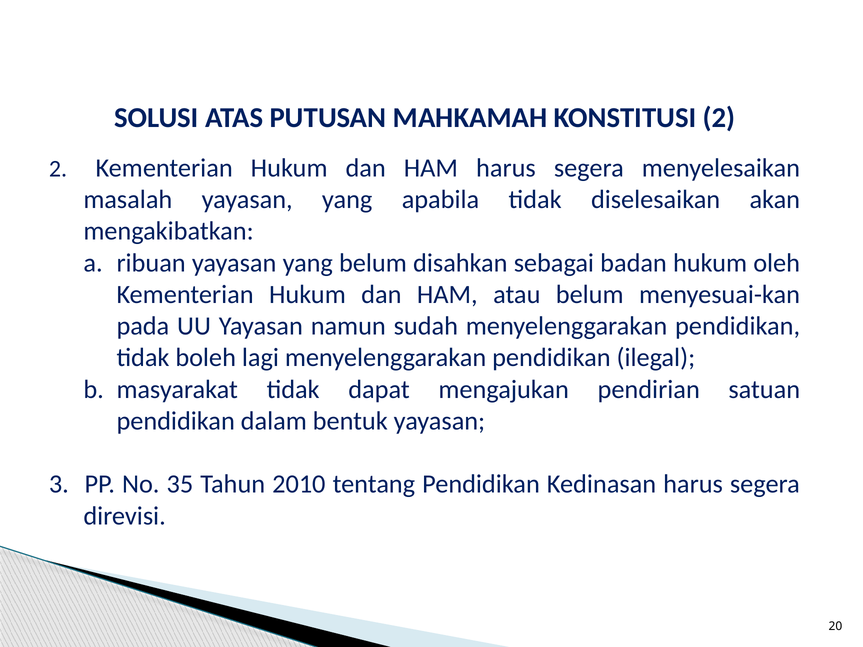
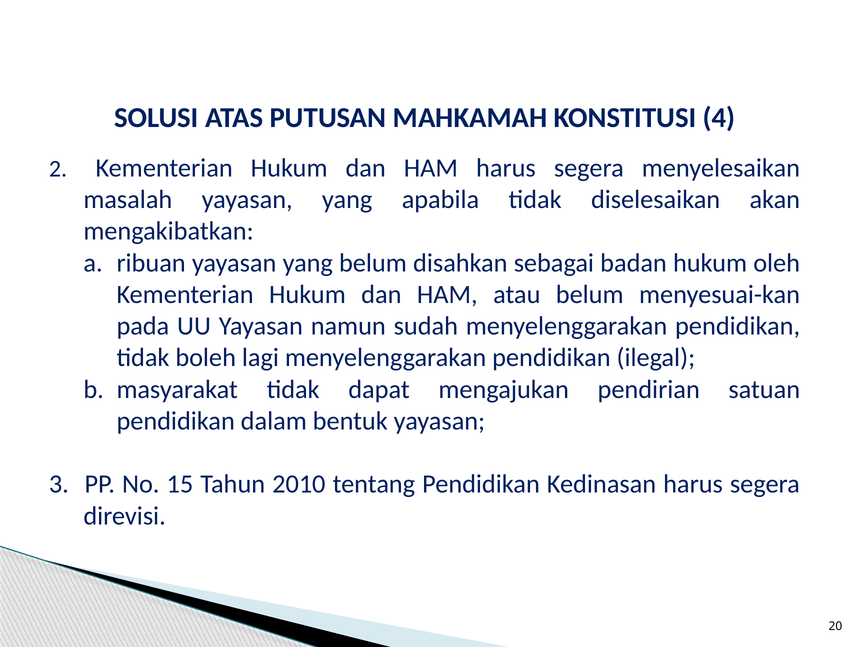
KONSTITUSI 2: 2 -> 4 (719, 118)
35: 35 -> 15 (180, 484)
